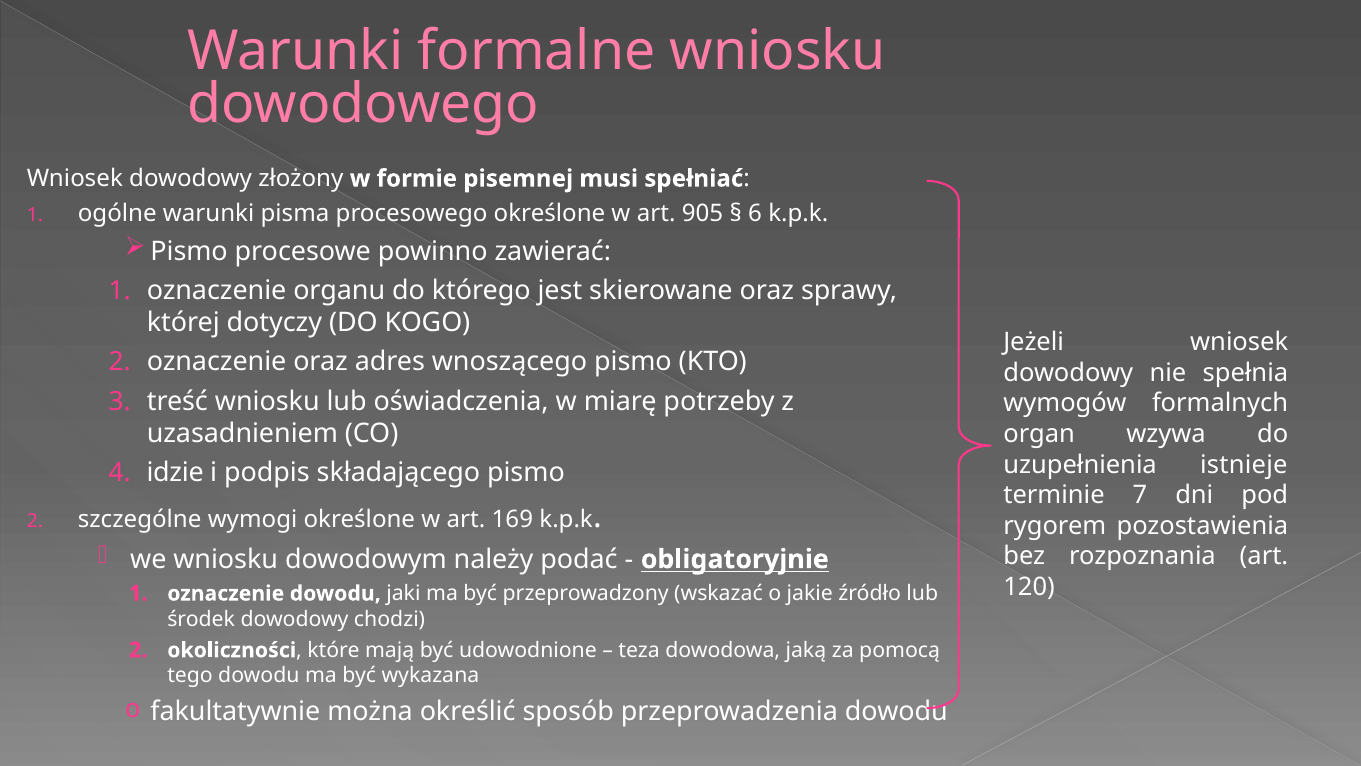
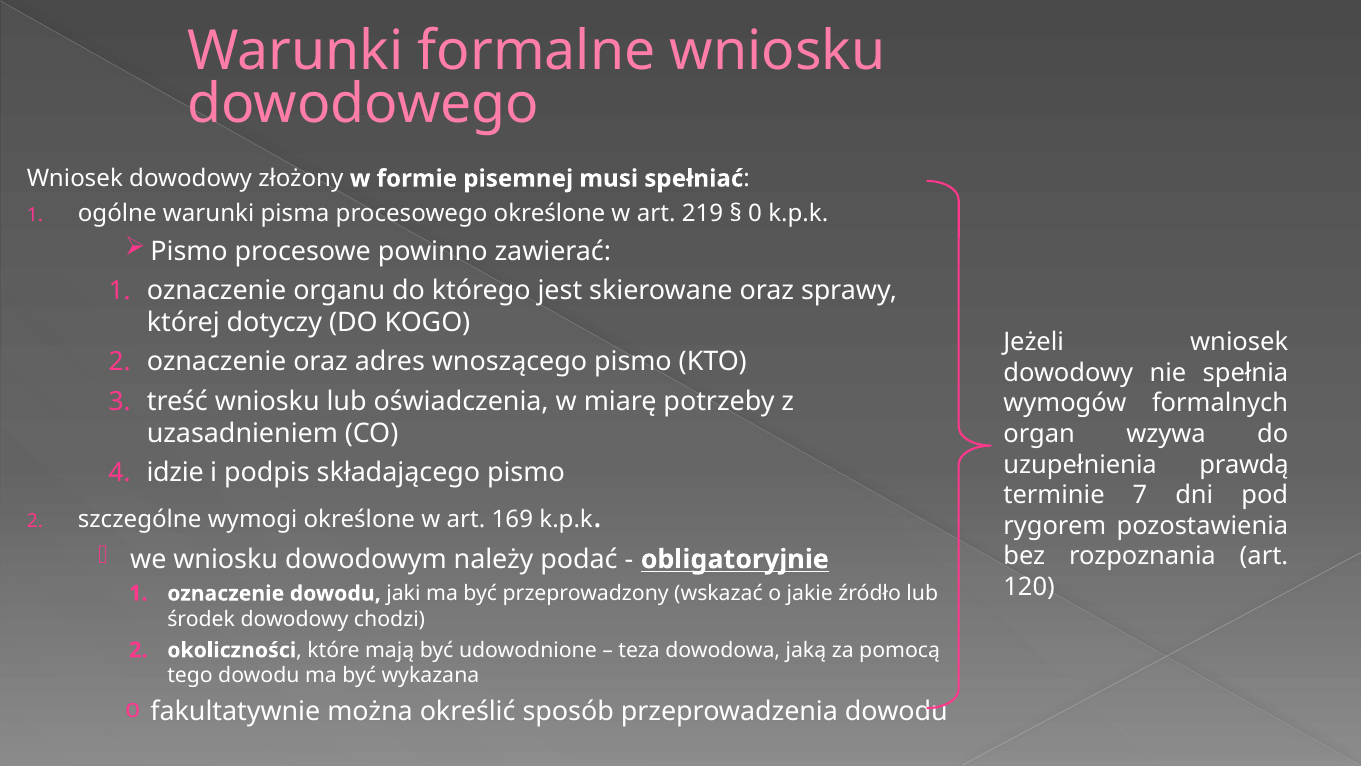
905: 905 -> 219 (702, 214)
6: 6 -> 0 (755, 214)
istnieje: istnieje -> prawdą (1244, 464)
